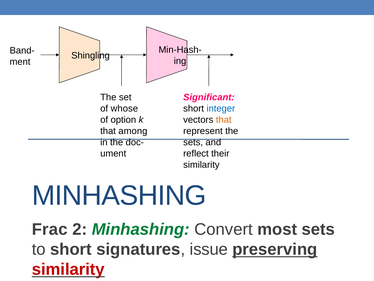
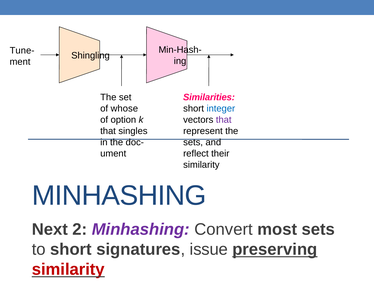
Band-: Band- -> Tune- (22, 50)
Significant: Significant -> Similarities (209, 97)
that colour: orange -> purple (224, 120)
among: among -> singles (133, 131)
Frac: Frac -> Next (50, 229)
Minhashing colour: green -> purple (141, 229)
